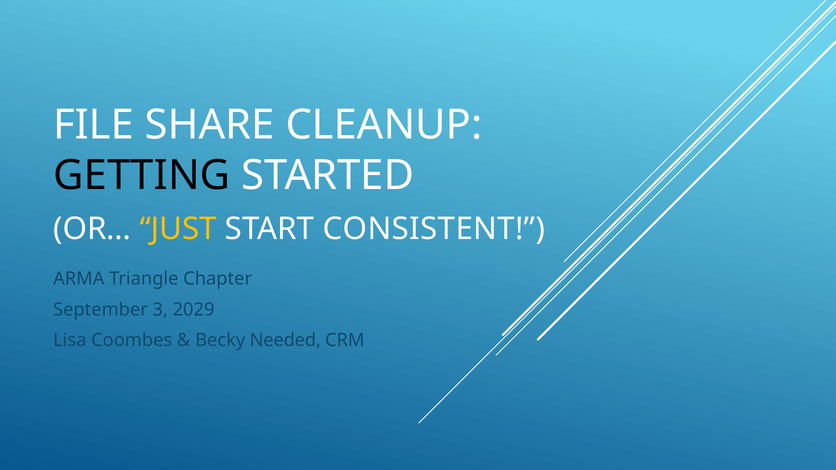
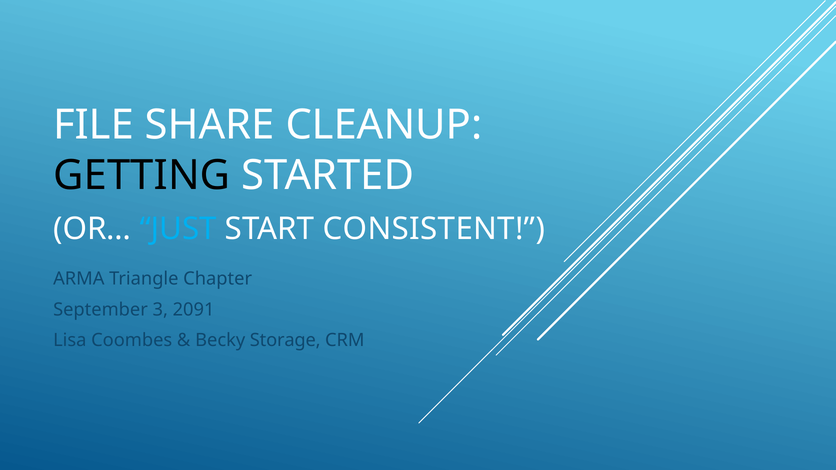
JUST colour: yellow -> light blue (178, 229)
2029: 2029 -> 2091 (194, 310)
Needed: Needed -> Storage (285, 341)
